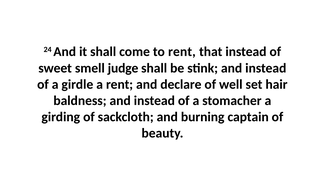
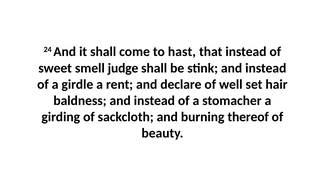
to rent: rent -> hast (182, 52)
captain: captain -> thereof (248, 117)
